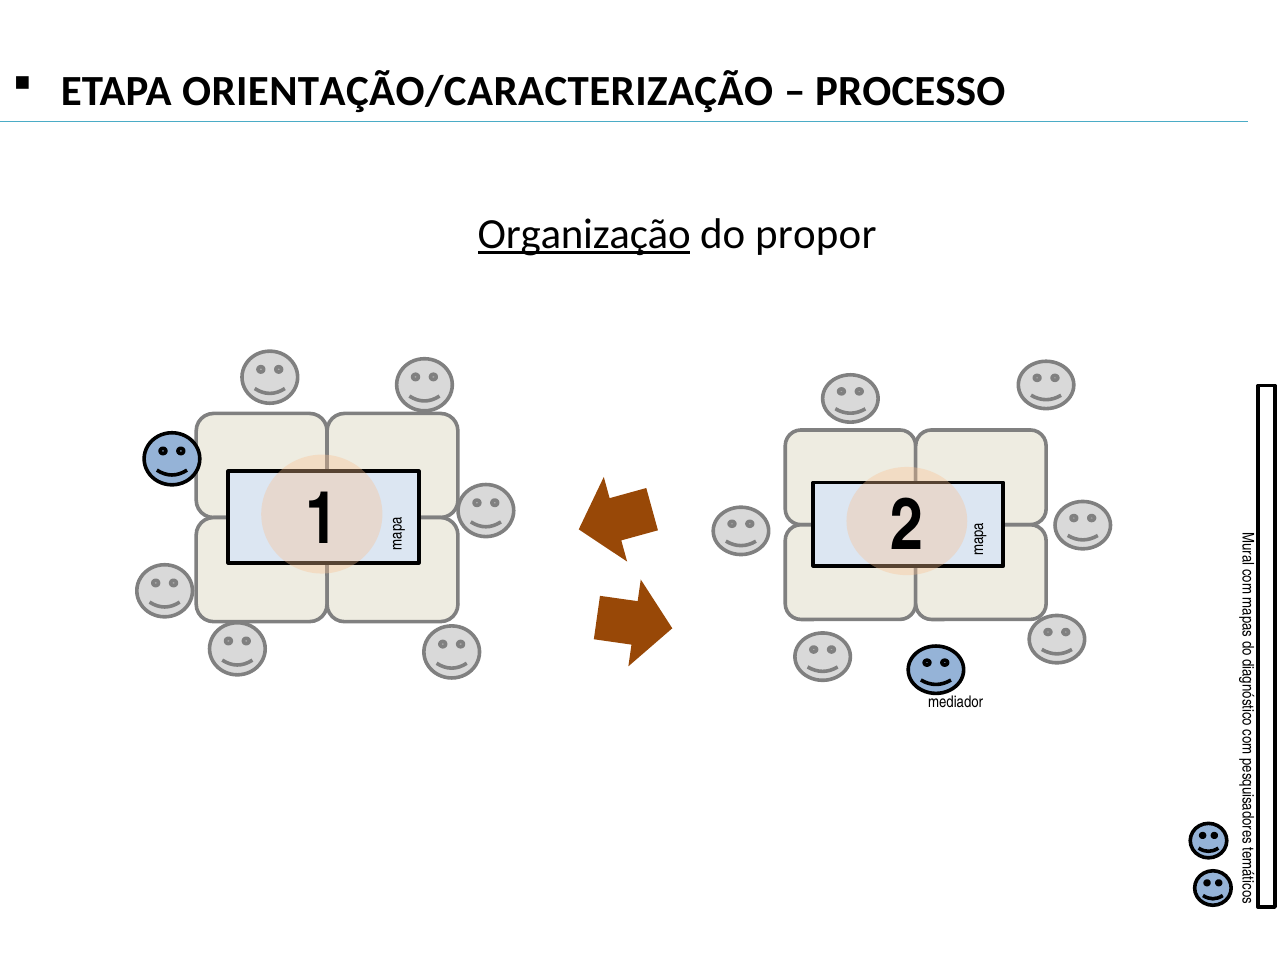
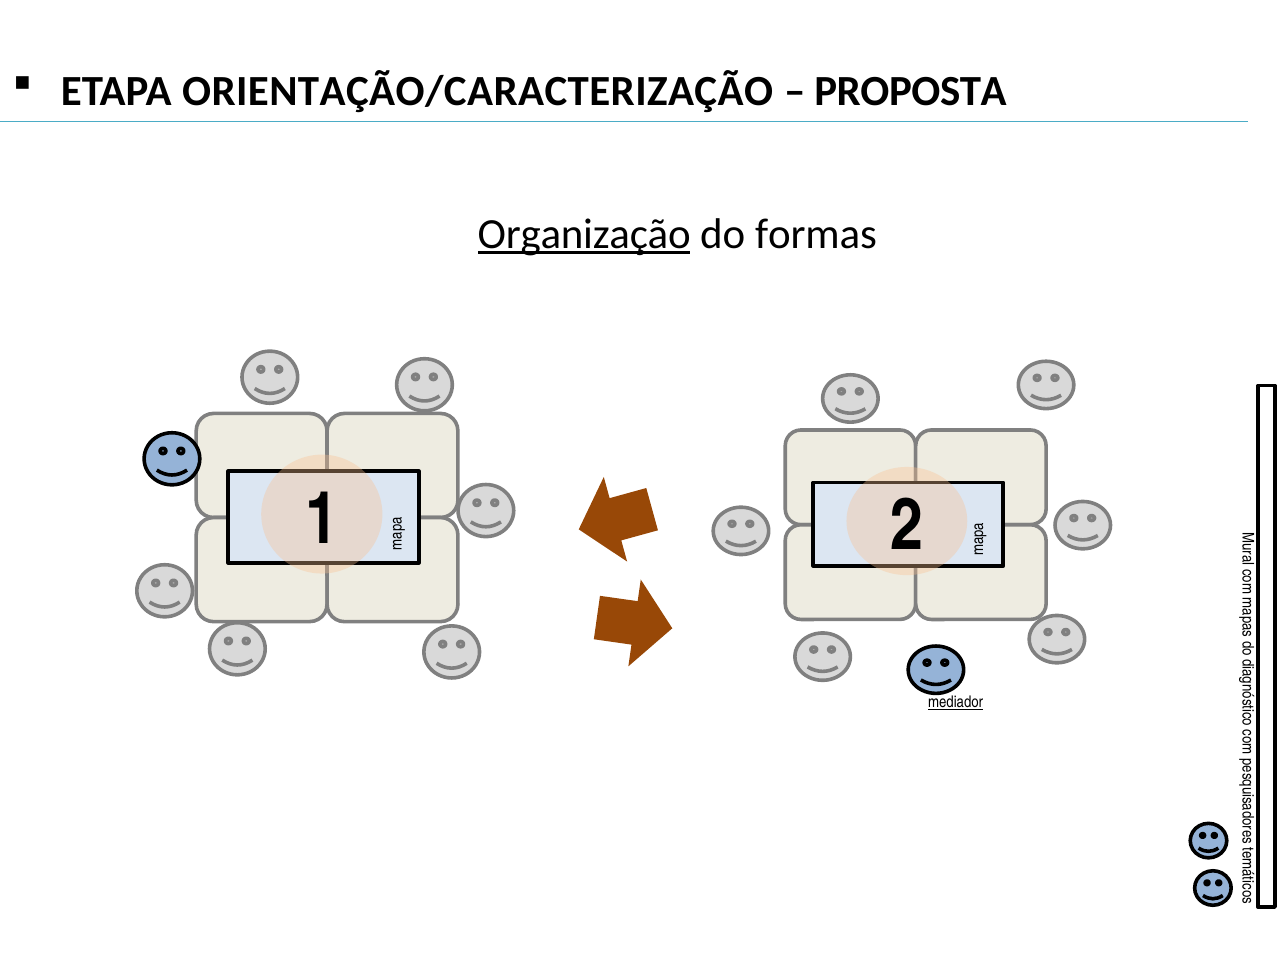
PROCESSO: PROCESSO -> PROPOSTA (910, 91)
propor: propor -> formas (816, 234)
mediador underline: none -> present (956, 702)
